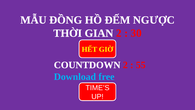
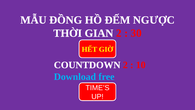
55: 55 -> 10 (141, 65)
